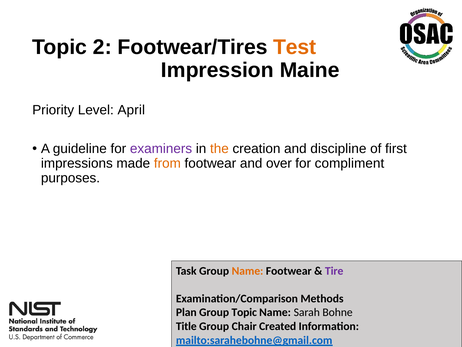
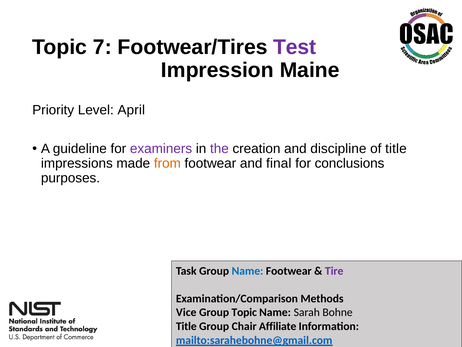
2: 2 -> 7 (102, 47)
Test colour: orange -> purple (295, 47)
the colour: orange -> purple (219, 149)
of first: first -> title (396, 149)
over: over -> final (279, 163)
compliment: compliment -> conclusions (350, 163)
Name colour: orange -> blue (248, 270)
Plan: Plan -> Vice (186, 312)
Created: Created -> Affiliate (278, 326)
